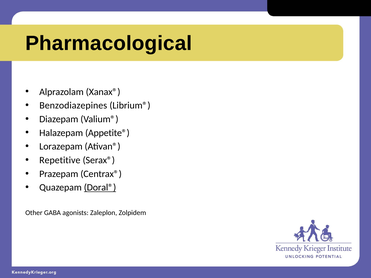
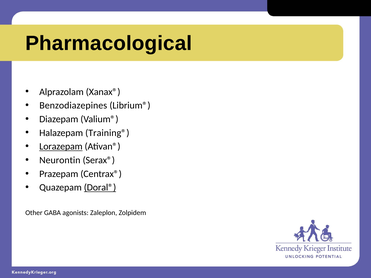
Appetite®: Appetite® -> Training® (107, 133)
Lorazepam underline: none -> present (61, 147)
Repetitive: Repetitive -> Neurontin (60, 160)
